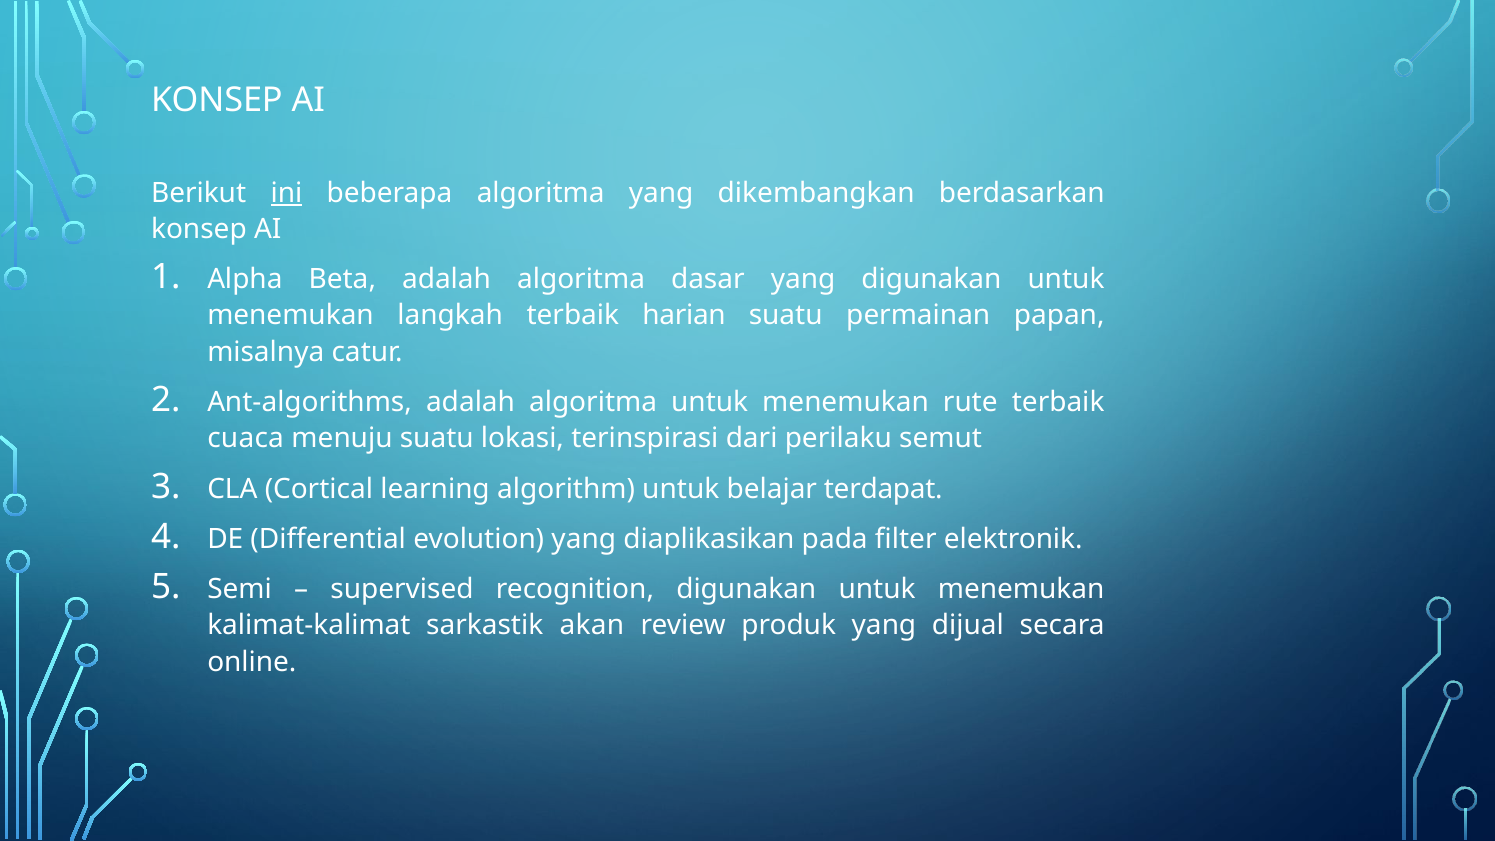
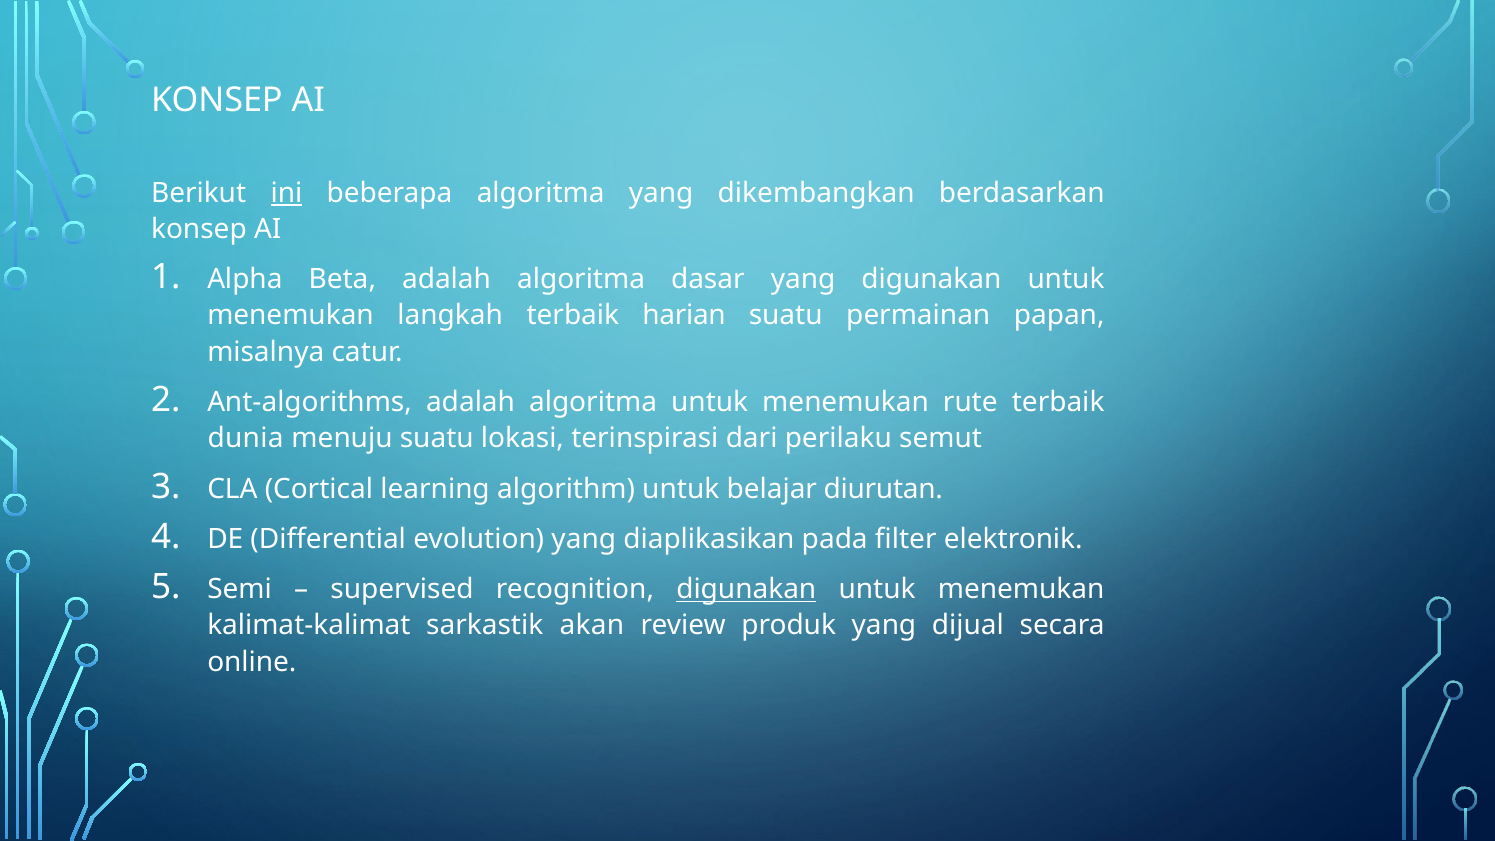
cuaca: cuaca -> dunia (246, 438)
terdapat: terdapat -> diurutan (883, 489)
digunakan underline: none -> present (746, 589)
